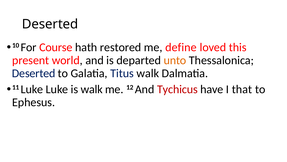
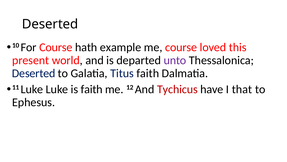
restored: restored -> example (121, 47)
me define: define -> course (181, 47)
unto colour: orange -> purple (175, 60)
Titus walk: walk -> faith (148, 73)
is walk: walk -> faith (92, 89)
